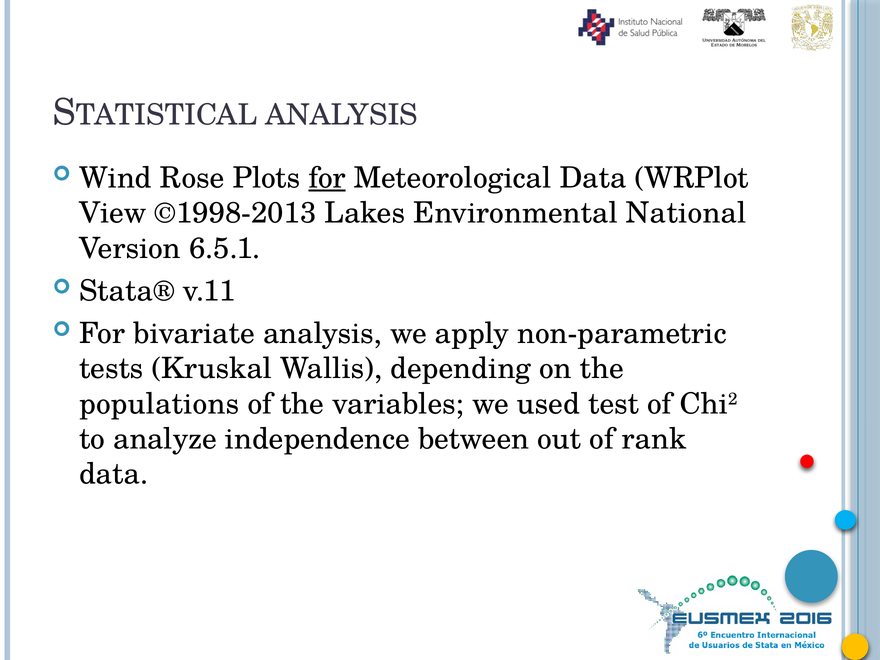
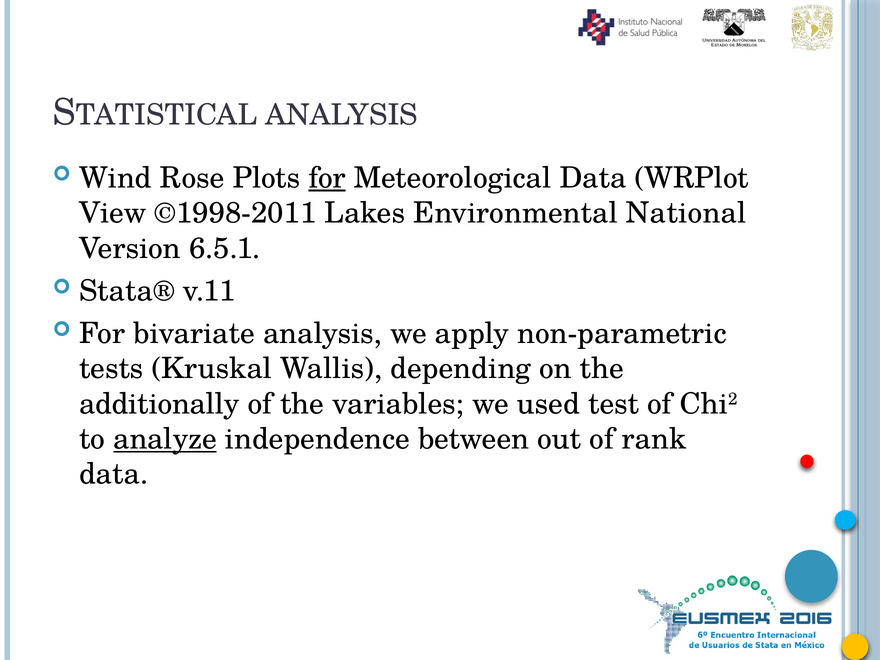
©1998-2013: ©1998-2013 -> ©1998-2011 (235, 213)
populations: populations -> additionally (159, 404)
analyze underline: none -> present (165, 439)
